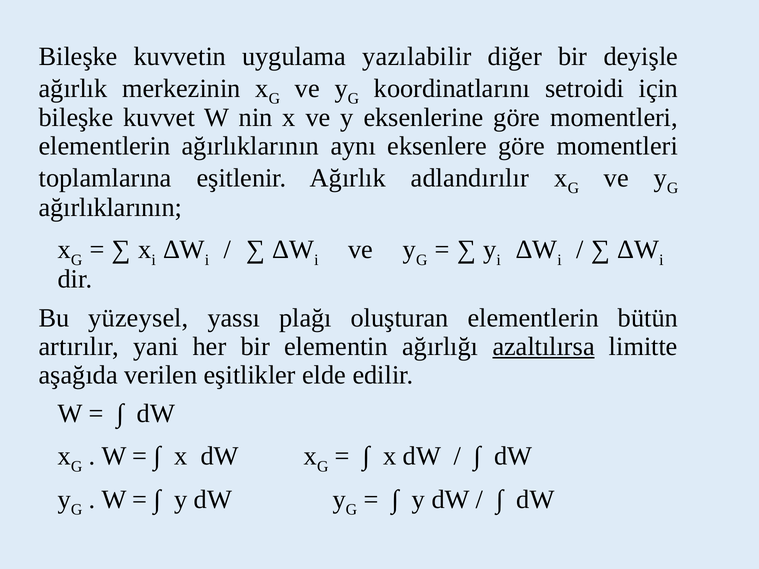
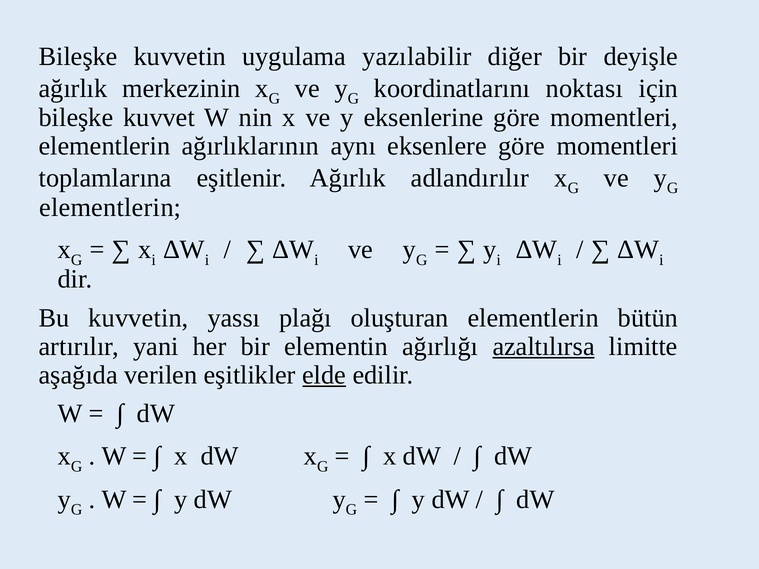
setroidi: setroidi -> noktası (584, 89)
ağırlıklarının: ağırlıklarının -> elementlerin (110, 207)
Bu yüzeysel: yüzeysel -> kuvvetin (138, 318)
elde underline: none -> present (324, 375)
